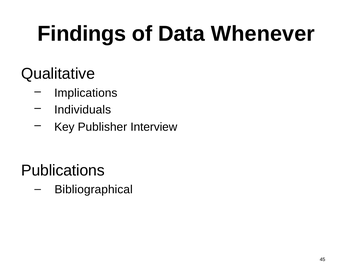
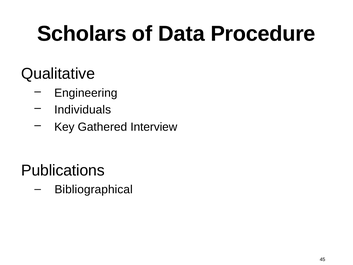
Findings: Findings -> Scholars (82, 34)
Whenever: Whenever -> Procedure (263, 34)
Implications: Implications -> Engineering (86, 93)
Publisher: Publisher -> Gathered (102, 127)
